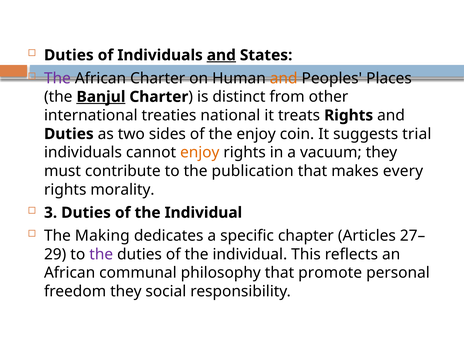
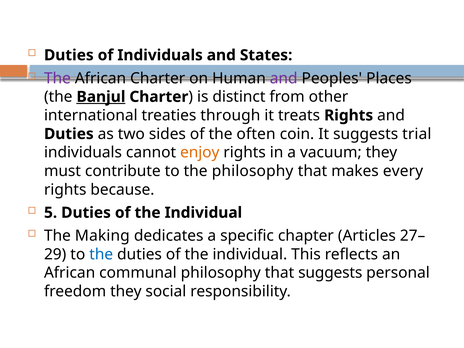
and underline: present -> none (221, 55)
and colour: orange -> purple (284, 78)
national: national -> through (230, 115)
the enjoy: enjoy -> often (256, 134)
the publication: publication -> philosophy (253, 171)
morality: morality -> because (122, 190)
3: 3 -> 5 (51, 213)
the colour: purple -> blue (101, 254)
that promote: promote -> suggests (330, 273)
